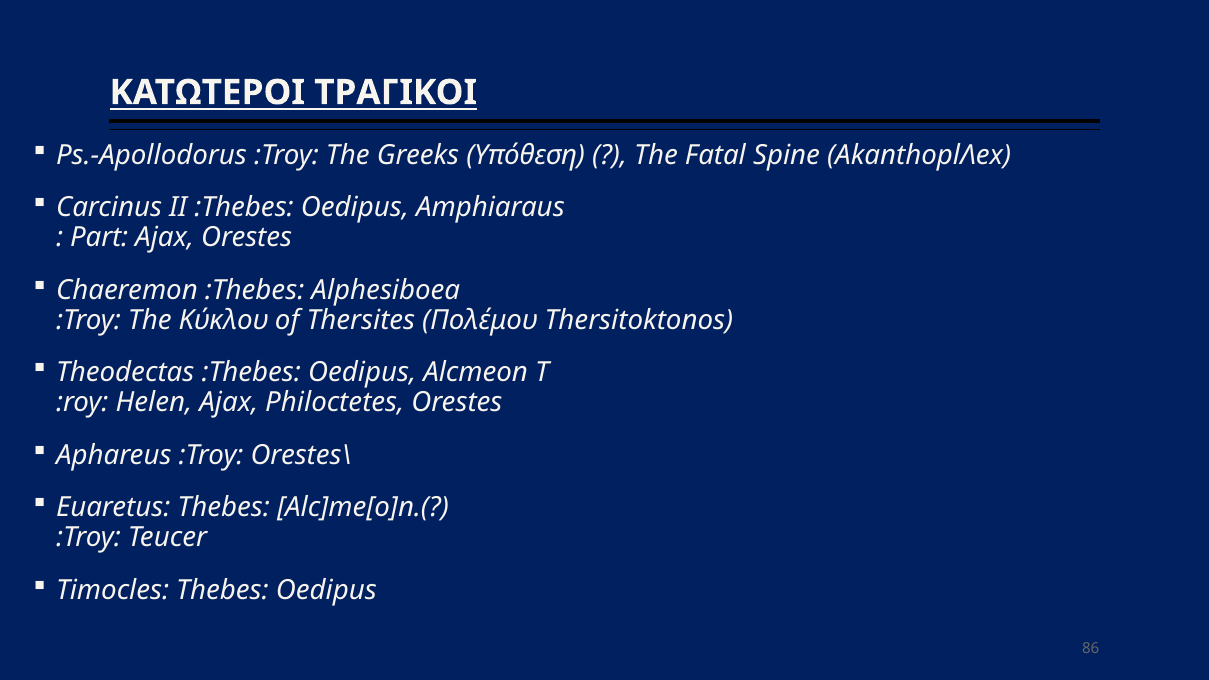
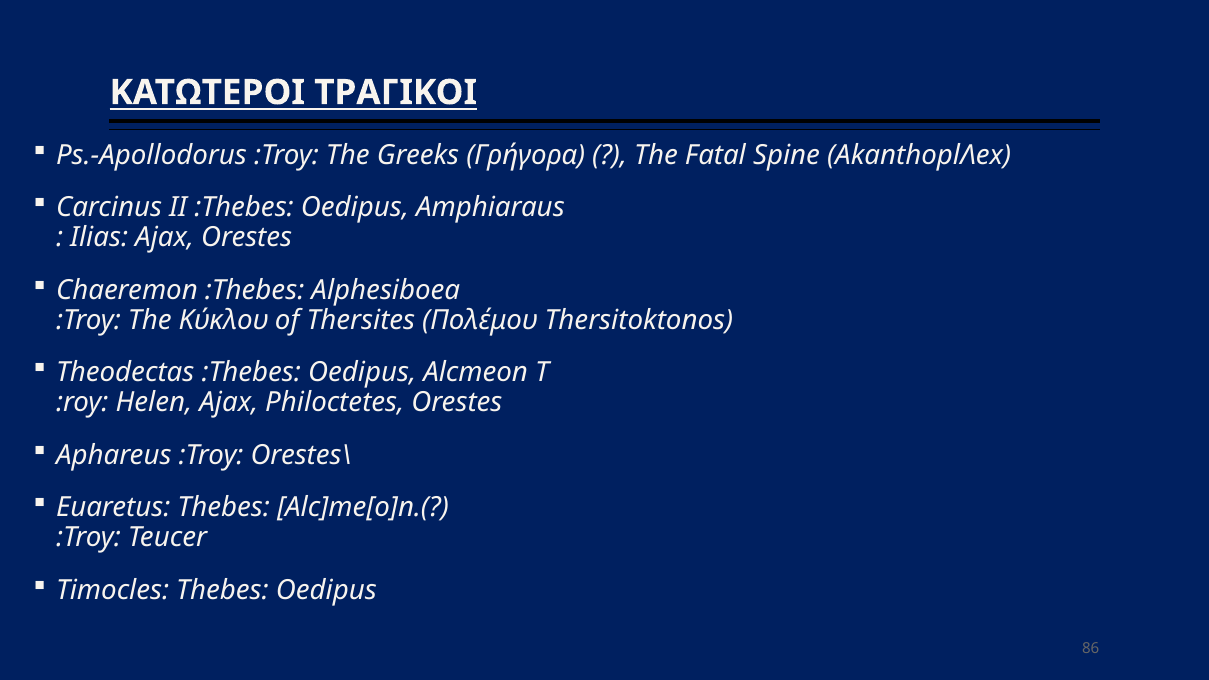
Υπόθεση: Υπόθεση -> Γρήγορα (526, 155)
Part: Part -> Ilias (99, 238)
